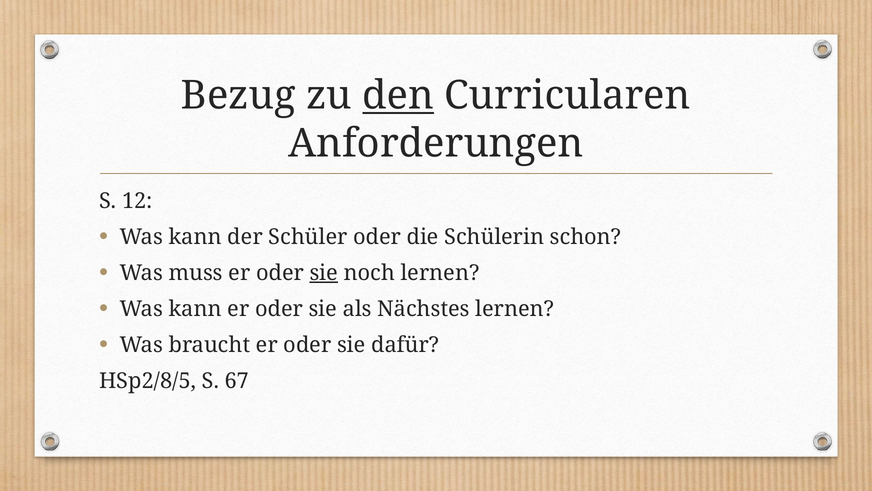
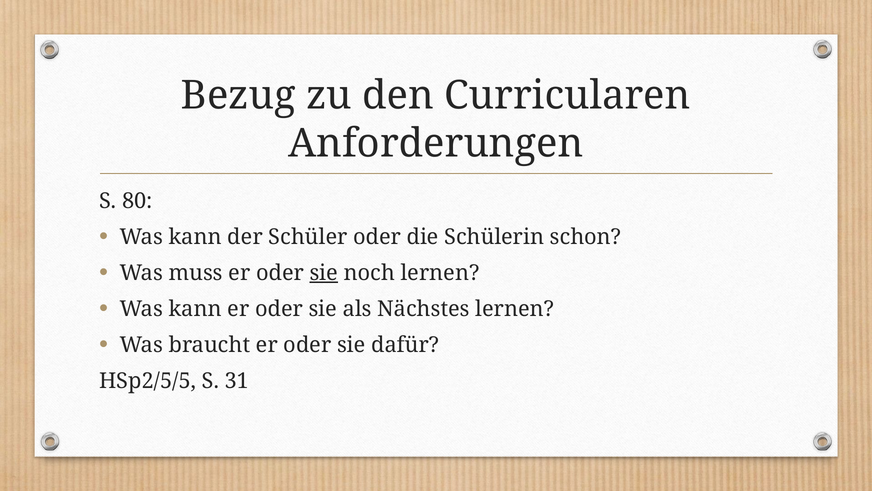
den underline: present -> none (398, 96)
12: 12 -> 80 (137, 201)
HSp2/8/5: HSp2/8/5 -> HSp2/5/5 (148, 381)
67: 67 -> 31 (237, 381)
